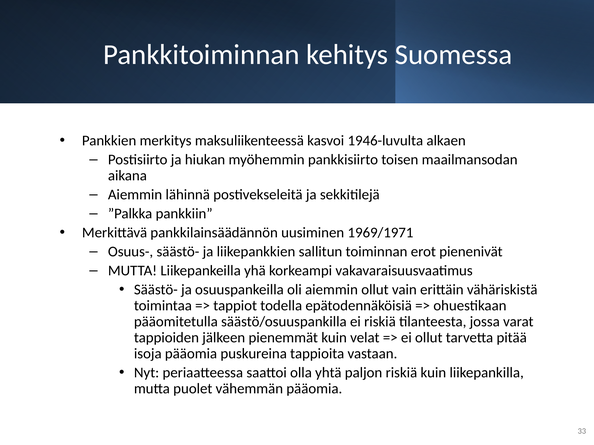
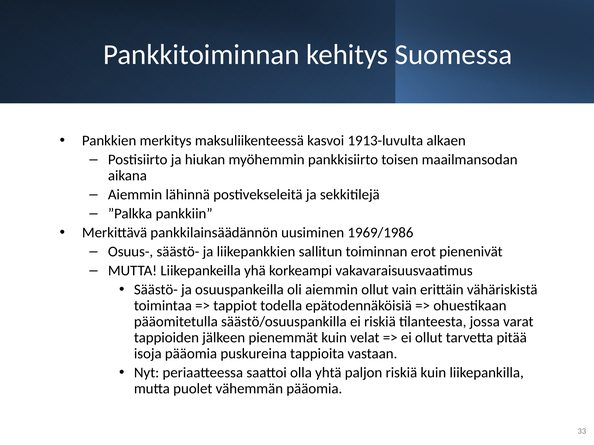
1946-luvulta: 1946-luvulta -> 1913-luvulta (385, 141)
1969/1971: 1969/1971 -> 1969/1986 (381, 233)
